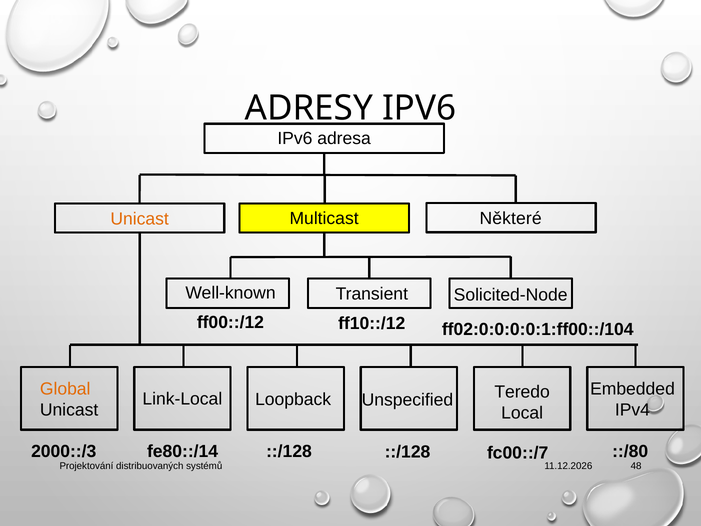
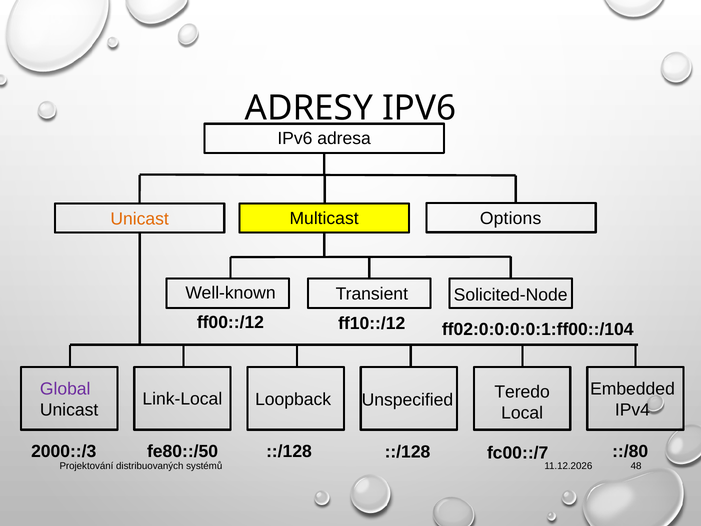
Některé: Některé -> Options (511, 218)
Global colour: orange -> purple (65, 389)
fe80::/14: fe80::/14 -> fe80::/50 (183, 451)
